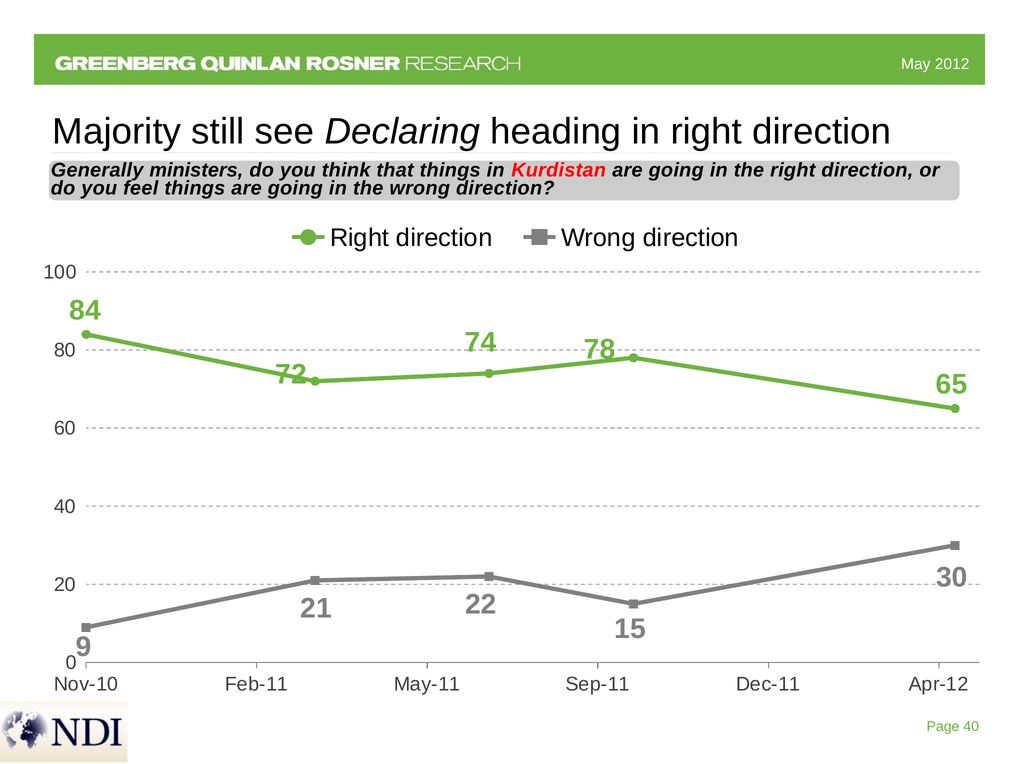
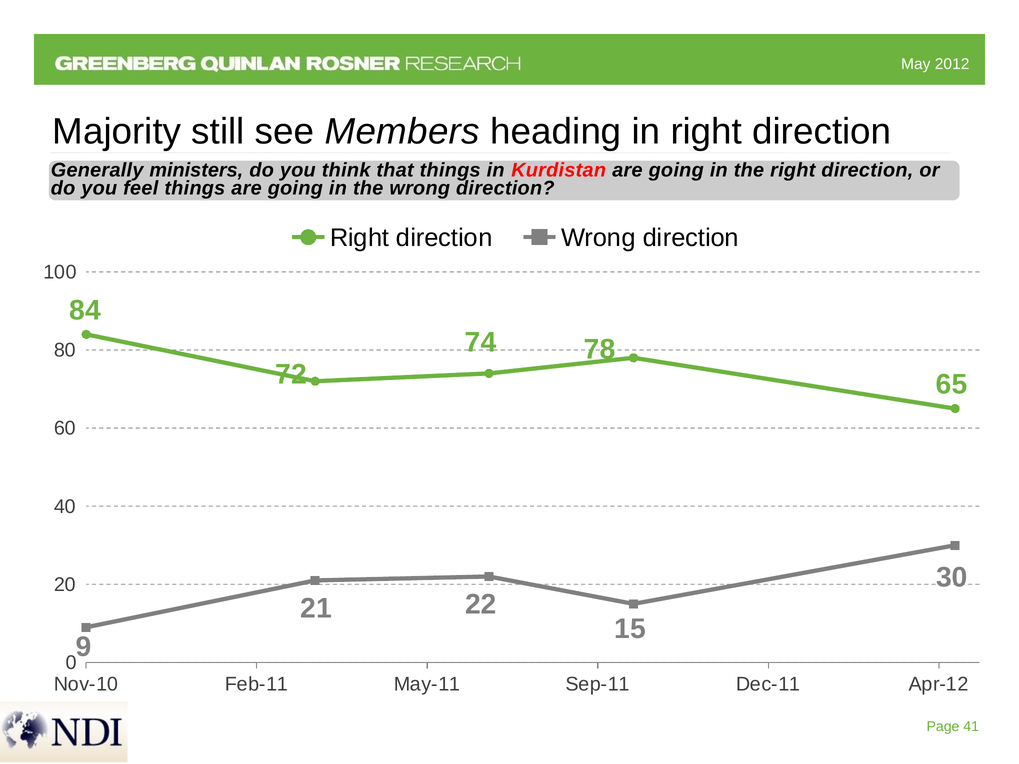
Declaring: Declaring -> Members (402, 132)
Page 40: 40 -> 41 (971, 727)
